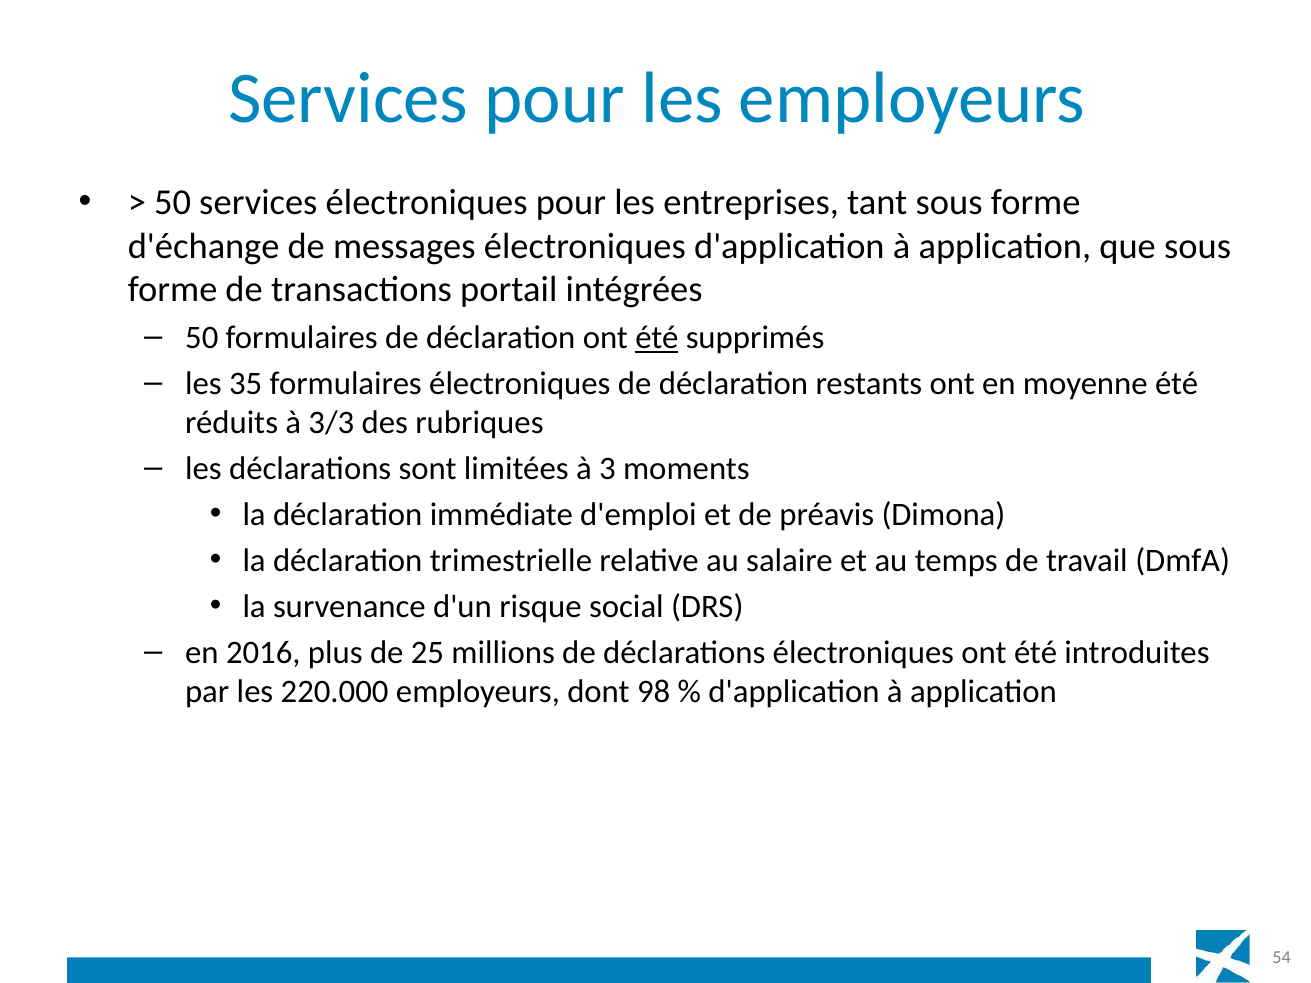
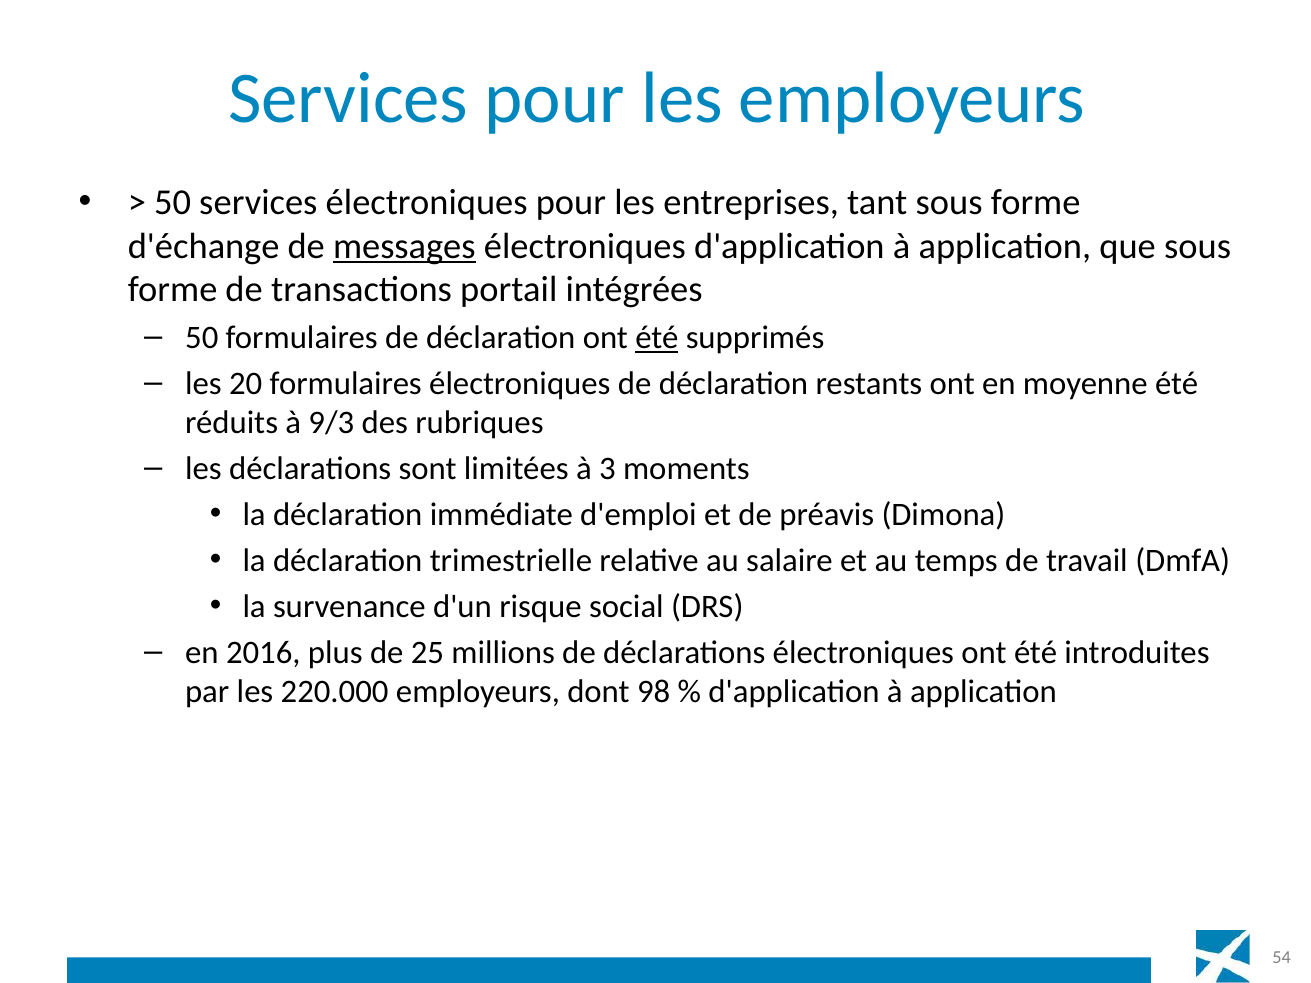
messages underline: none -> present (404, 246)
35: 35 -> 20 (246, 384)
3/3: 3/3 -> 9/3 (331, 423)
